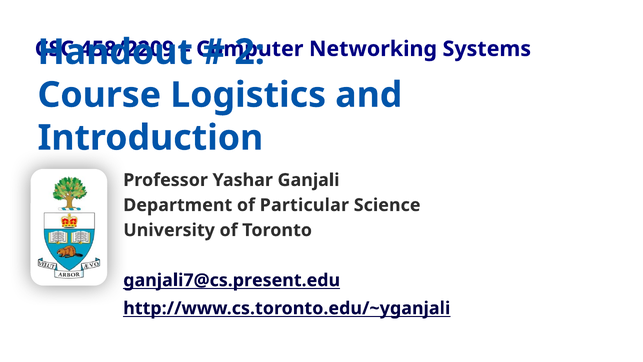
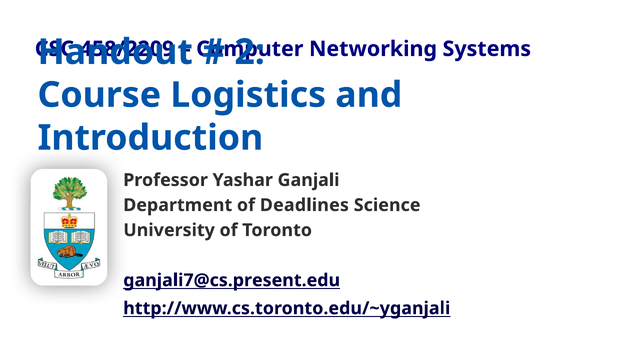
Particular: Particular -> Deadlines (304, 205)
